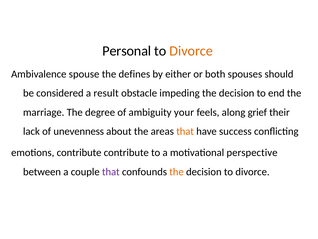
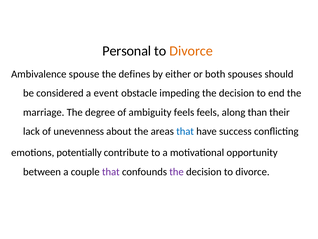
result: result -> event (106, 93)
ambiguity your: your -> feels (184, 112)
grief: grief -> than (257, 112)
that colour: orange -> blue (185, 131)
emotions contribute: contribute -> potentially (79, 152)
perspective: perspective -> opportunity (252, 152)
the colour: orange -> purple (177, 171)
